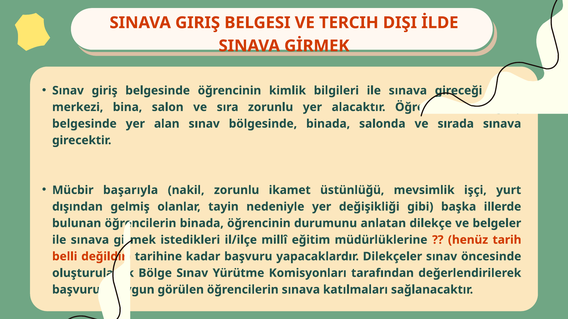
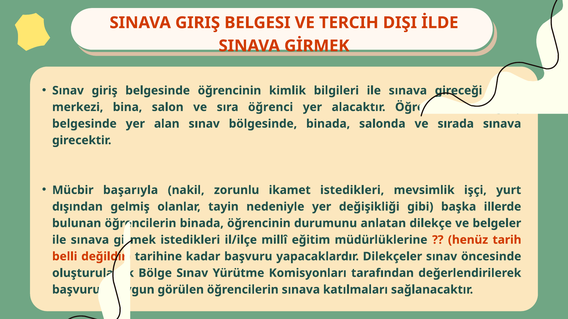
sıra zorunlu: zorunlu -> öğrenci (271, 107)
ikamet üstünlüğü: üstünlüğü -> istedikleri (352, 190)
